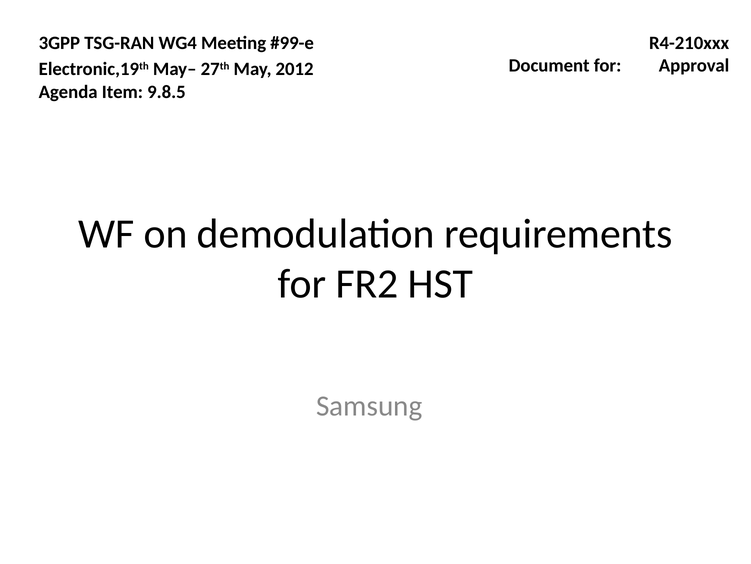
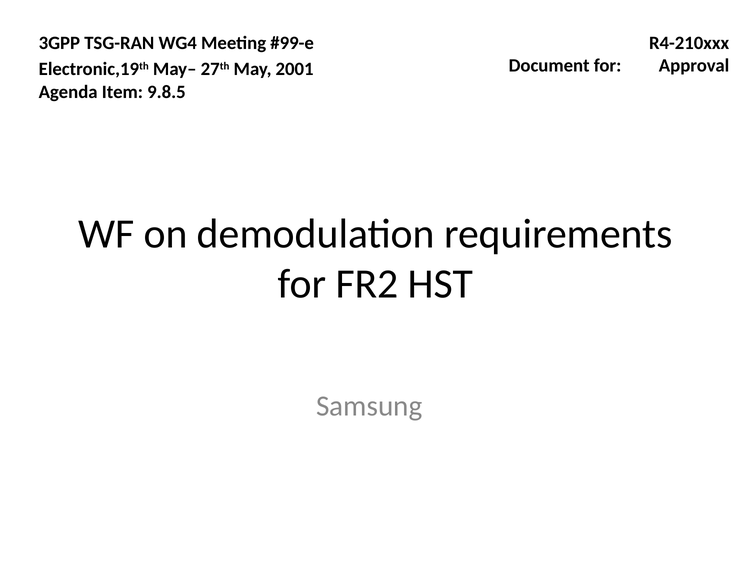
2012: 2012 -> 2001 (295, 69)
